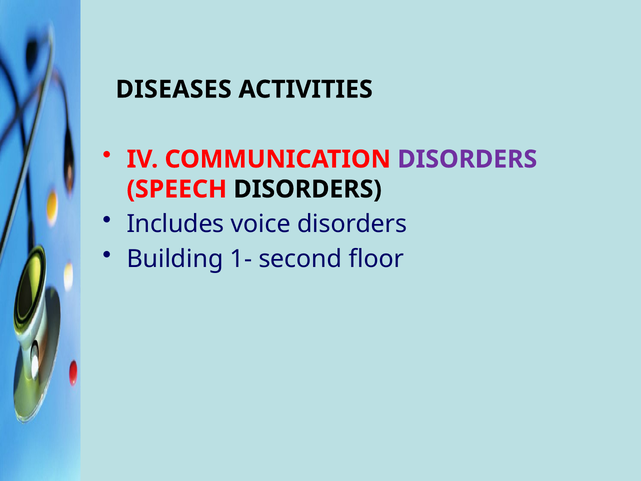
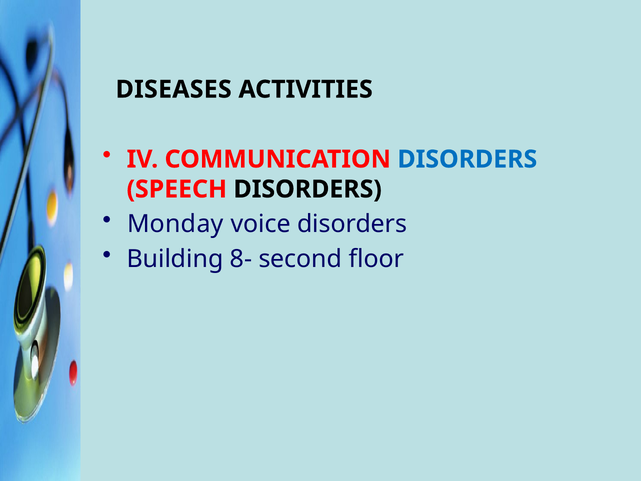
DISORDERS colour: purple -> blue (467, 159)
Includes: Includes -> Monday (175, 224)
1-: 1- -> 8- (241, 259)
